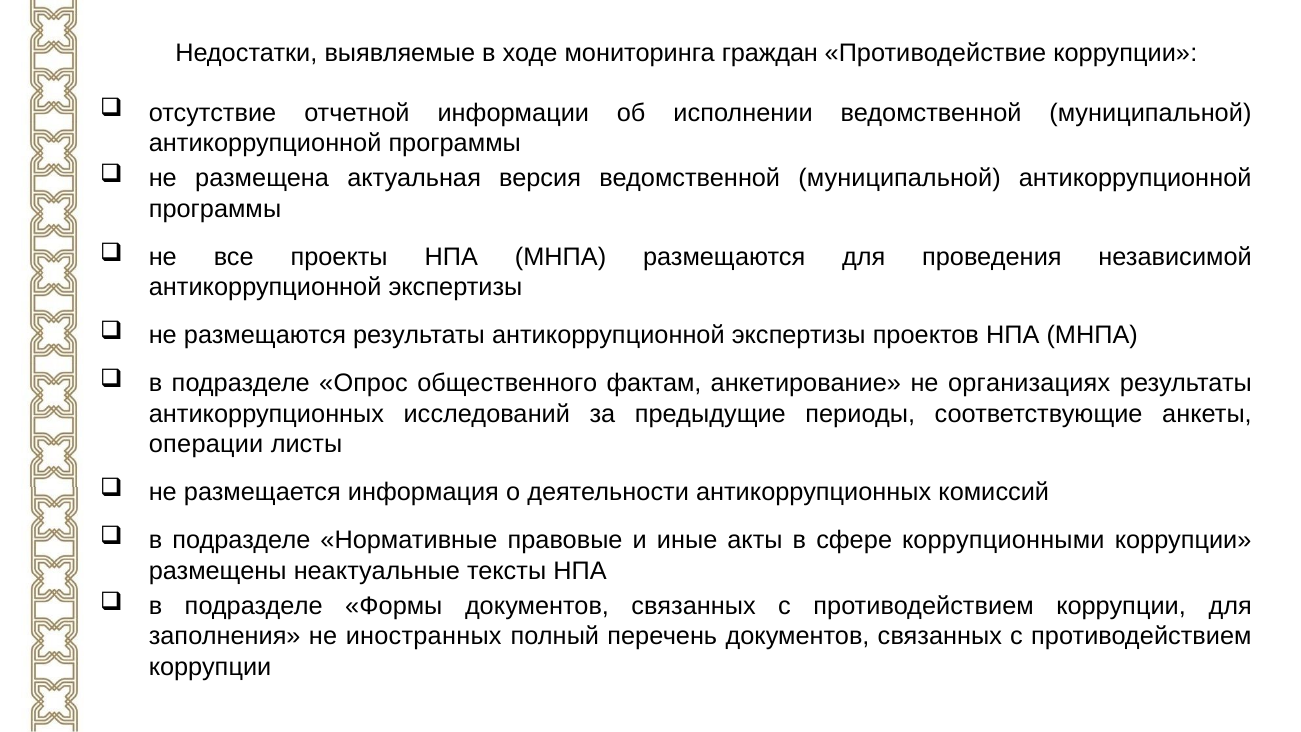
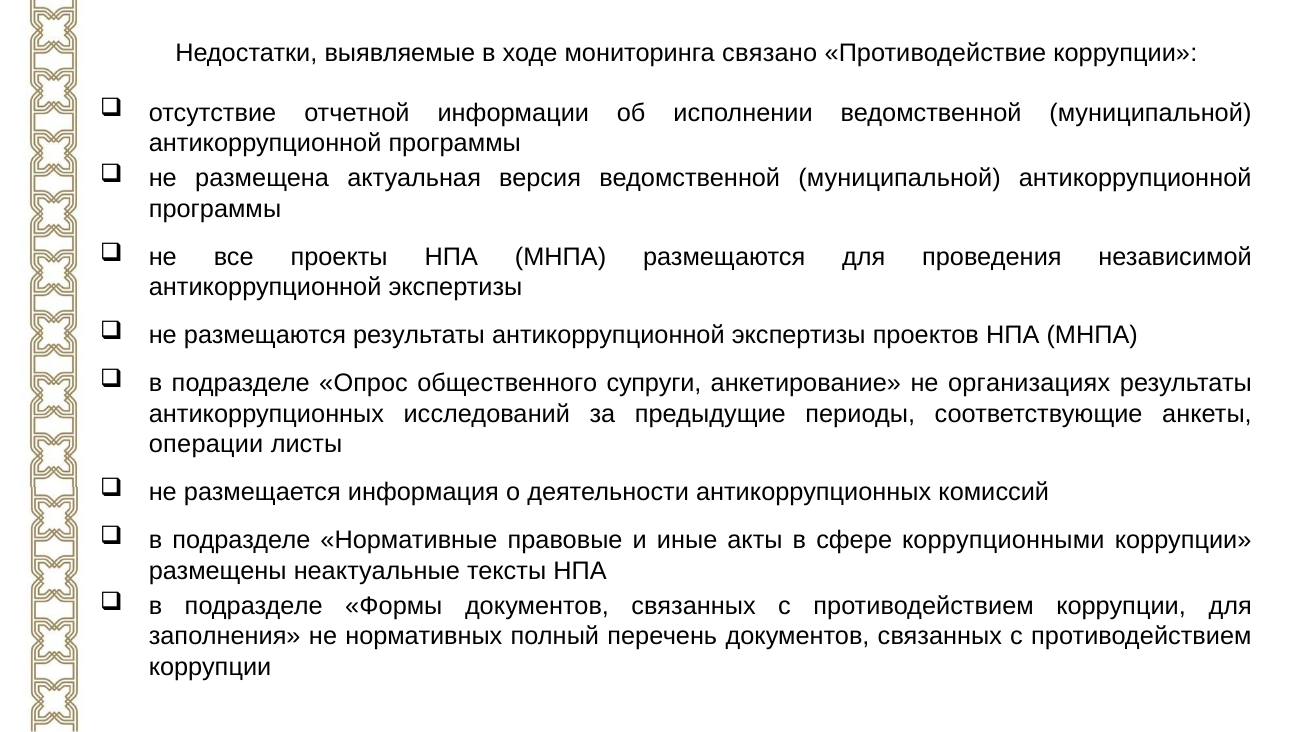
граждан: граждан -> связано (770, 54)
фактам: фактам -> супруги (654, 383)
иностранных: иностранных -> нормативных (424, 636)
